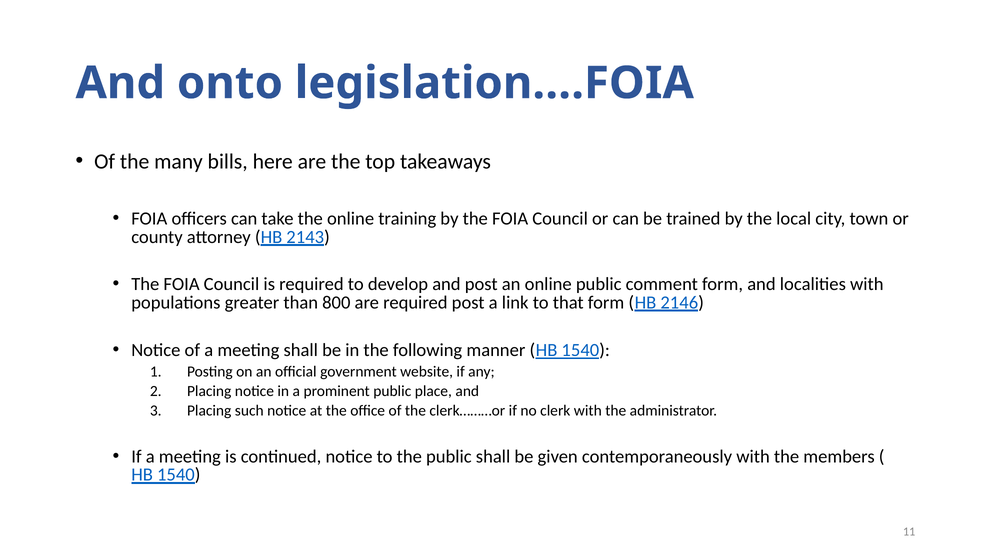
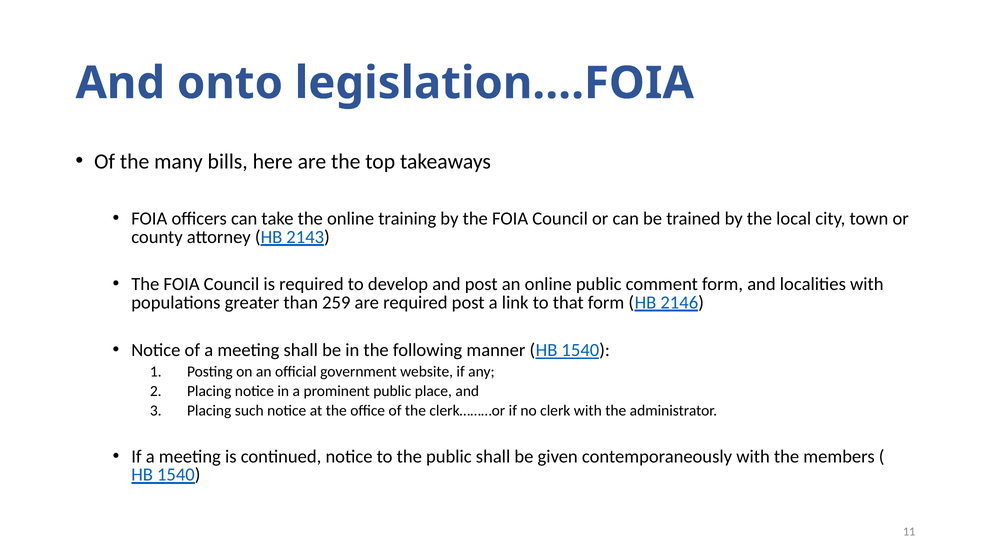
800: 800 -> 259 (336, 303)
